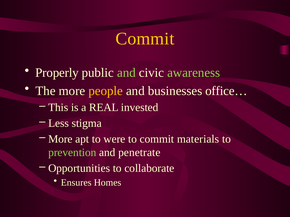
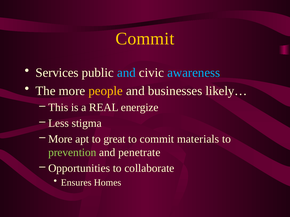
Properly: Properly -> Services (57, 73)
and colour: light green -> light blue (126, 73)
awareness colour: light green -> light blue (194, 73)
office…: office… -> likely… (226, 91)
invested: invested -> energize (140, 108)
were: were -> great (114, 139)
